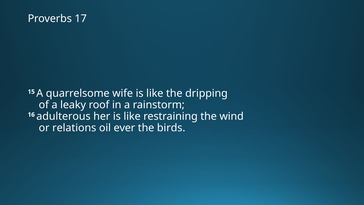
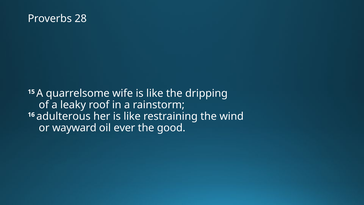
17: 17 -> 28 (81, 19)
relations: relations -> wayward (74, 128)
birds: birds -> good (171, 128)
